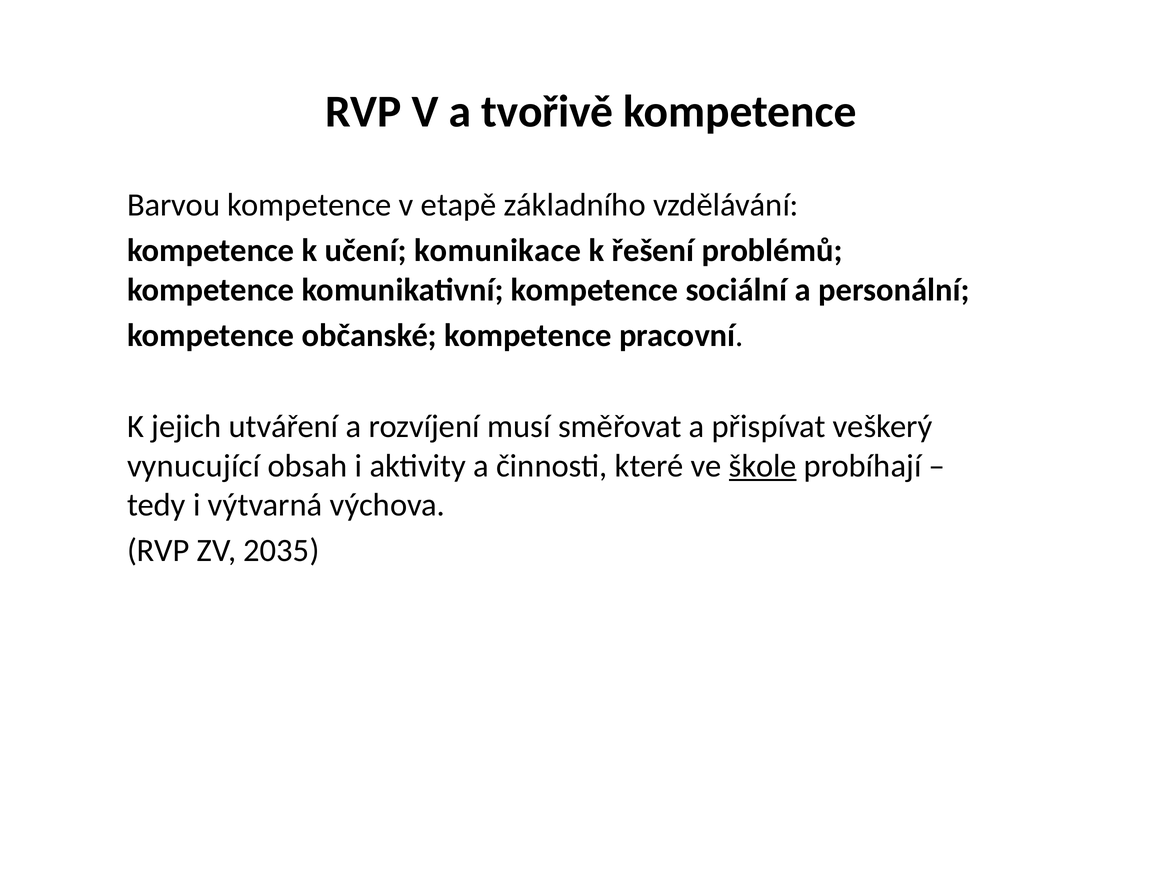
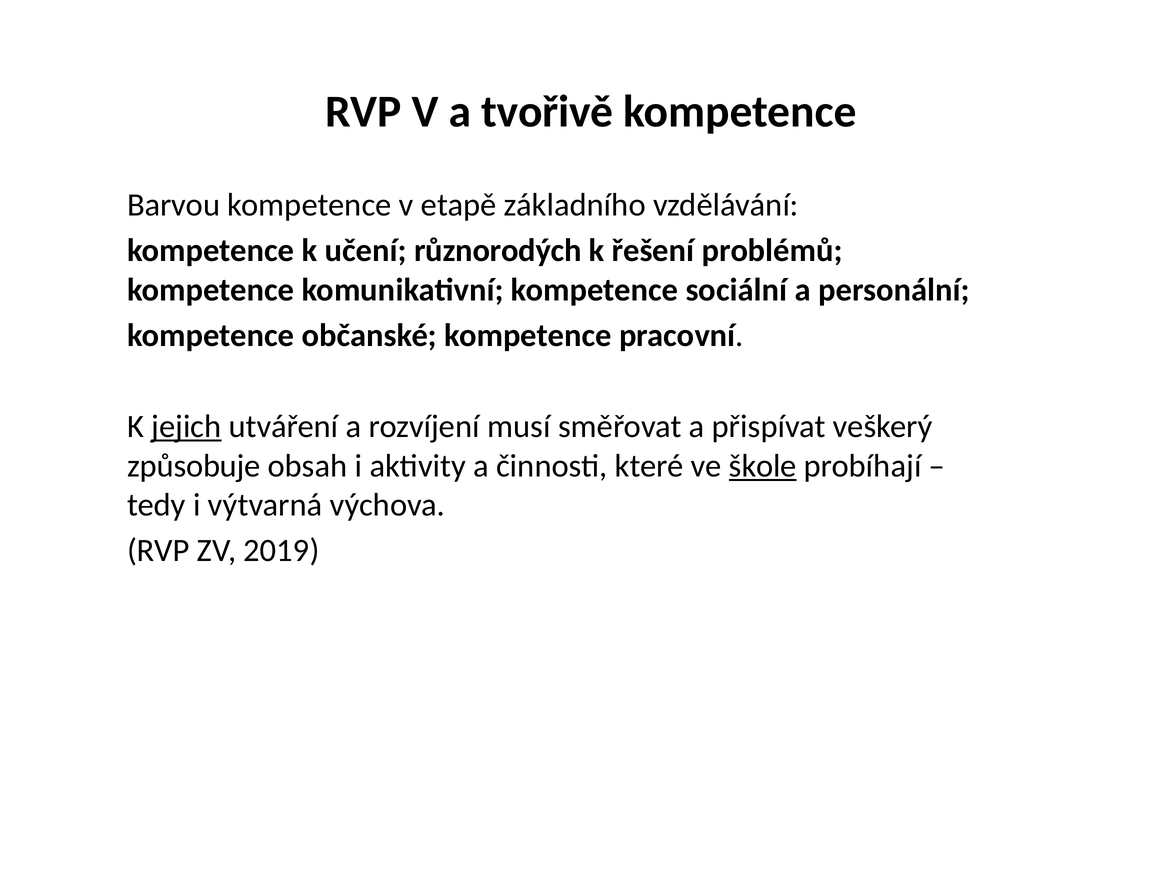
komunikace: komunikace -> různorodých (498, 251)
jejich underline: none -> present (186, 427)
vynucující: vynucující -> způsobuje (194, 466)
2035: 2035 -> 2019 (281, 551)
